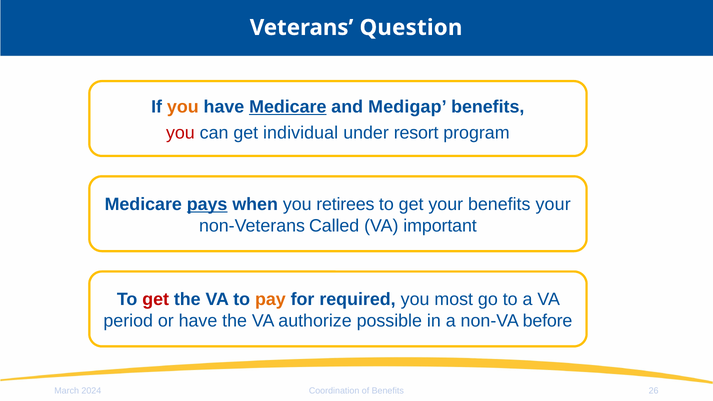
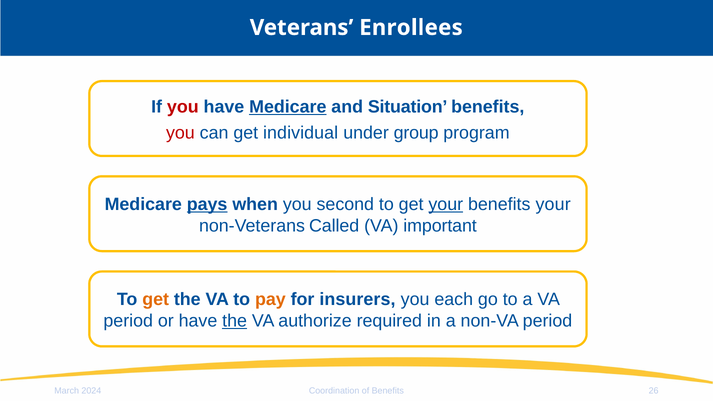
Question: Question -> Enrollees (411, 28)
you colour: orange -> red (183, 107)
Medigap: Medigap -> Situation (408, 107)
resort: resort -> group (416, 133)
retirees: retirees -> second (345, 204)
your underline: none -> present (446, 204)
get colour: red -> orange (156, 300)
required: required -> insurers (357, 300)
most: most -> each (454, 300)
the underline: none -> present (235, 321)
possible: possible -> required (389, 321)
non-VA before: before -> period (547, 321)
